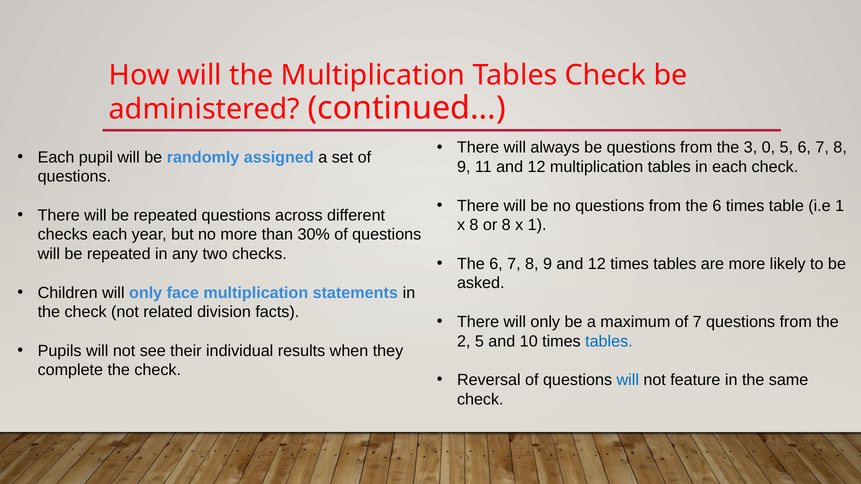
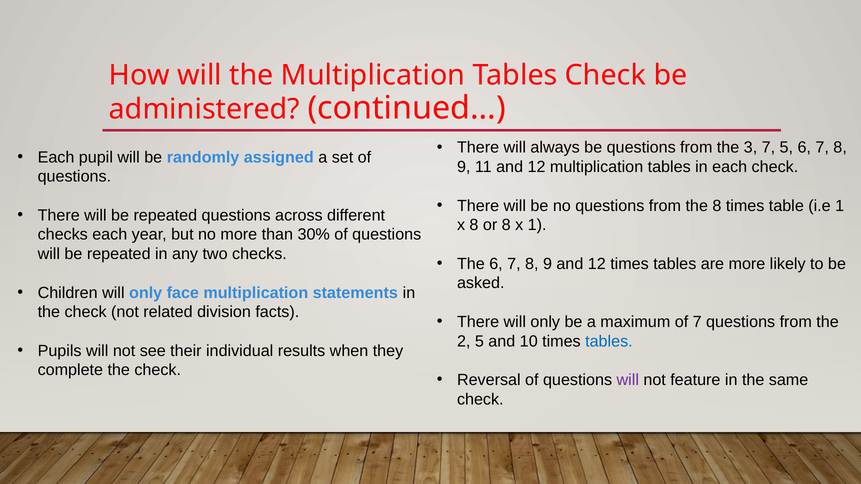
3 0: 0 -> 7 (768, 148)
from the 6: 6 -> 8 (717, 206)
will colour: blue -> purple (628, 380)
